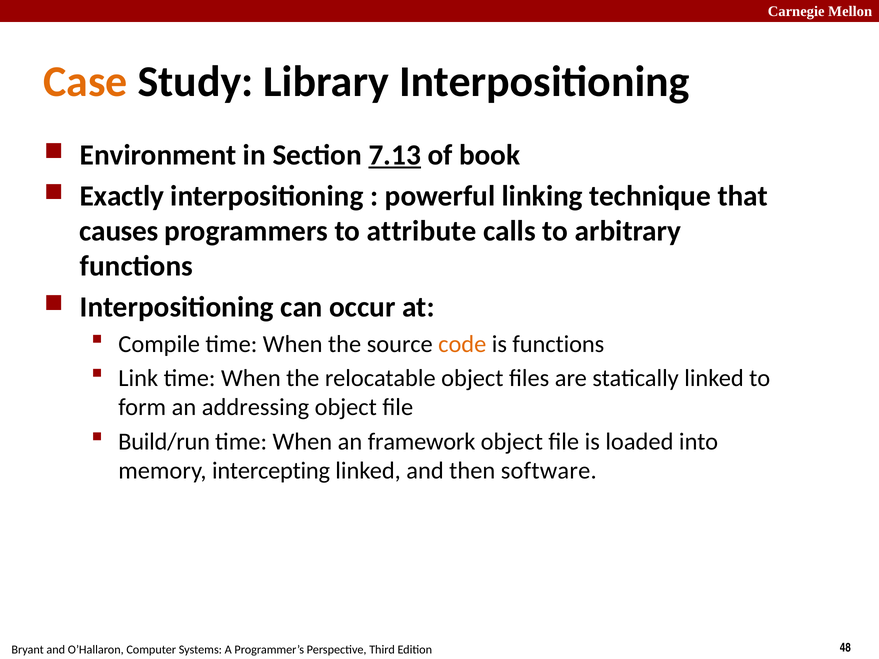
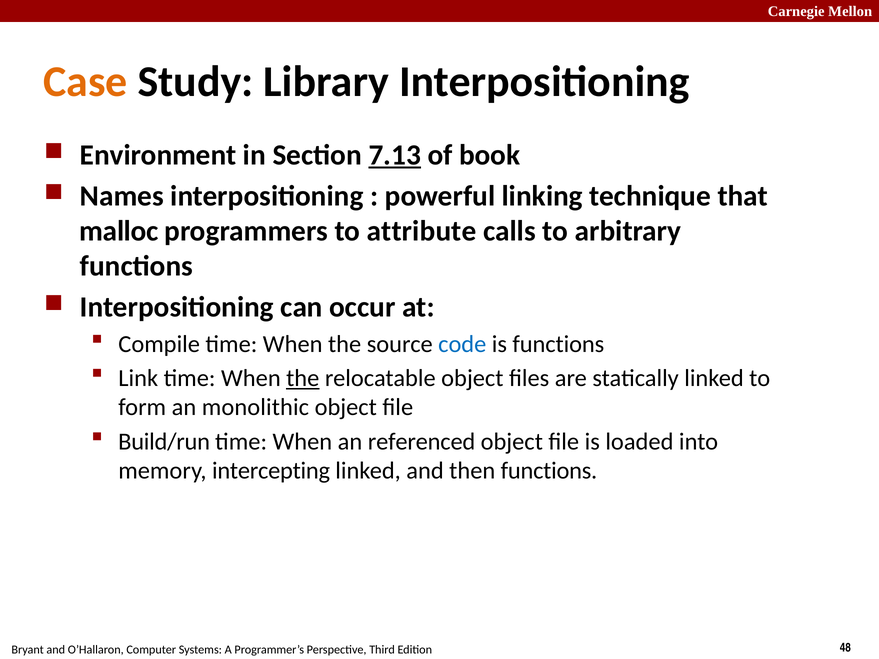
Exactly: Exactly -> Names (122, 196)
causes: causes -> malloc (119, 231)
code colour: orange -> blue (462, 344)
the underline: none -> present (303, 378)
addressing: addressing -> monolithic (255, 408)
framework: framework -> referenced (422, 442)
then software: software -> functions (549, 471)
